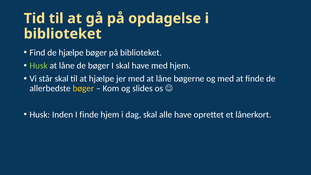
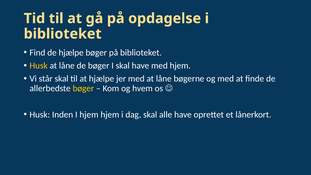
Husk colour: light green -> yellow (39, 66)
slides: slides -> hvem (143, 88)
I finde: finde -> hjem (89, 115)
